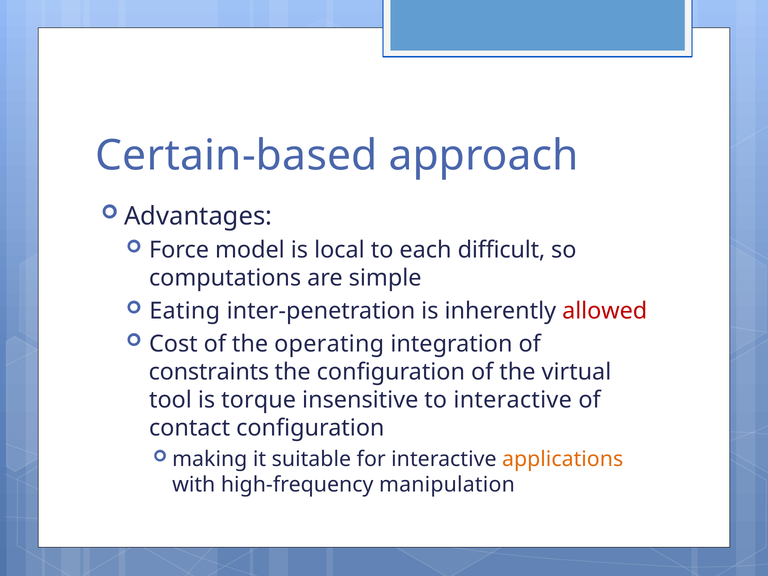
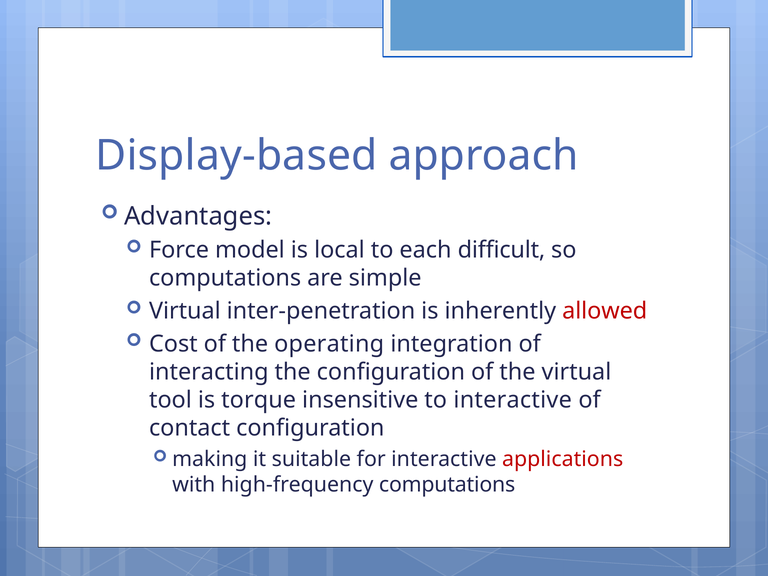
Certain-based: Certain-based -> Display-based (237, 156)
Eating: Eating -> Virtual (185, 311)
constraints: constraints -> interacting (209, 372)
applications colour: orange -> red (563, 459)
high-frequency manipulation: manipulation -> computations (447, 485)
